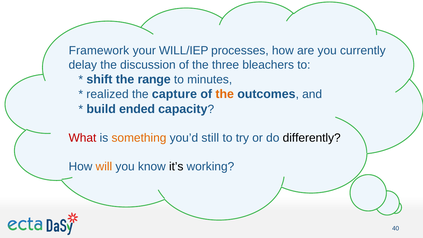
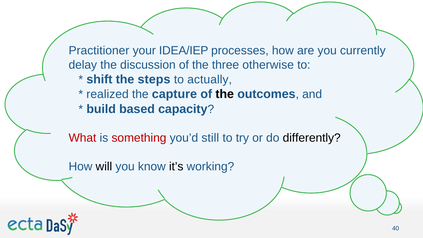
Framework: Framework -> Practitioner (99, 51)
WILL/IEP: WILL/IEP -> IDEA/IEP (184, 51)
bleachers: bleachers -> otherwise (268, 65)
range: range -> steps (154, 79)
minutes: minutes -> actually (210, 80)
the colour: orange -> black (225, 94)
ended: ended -> based (137, 109)
something colour: orange -> red (139, 138)
will colour: orange -> black (104, 166)
